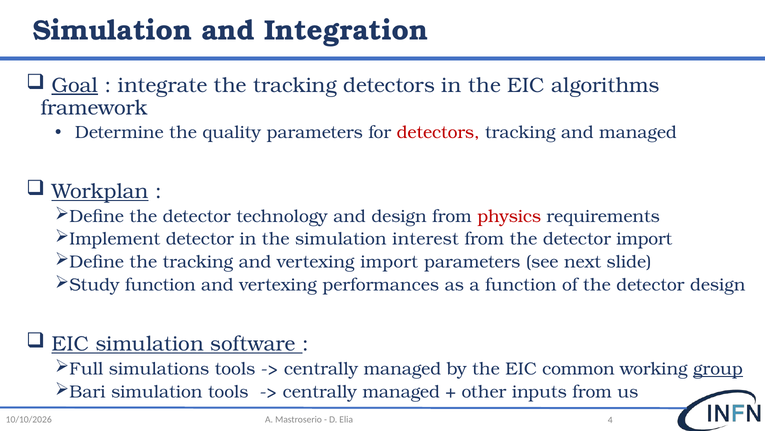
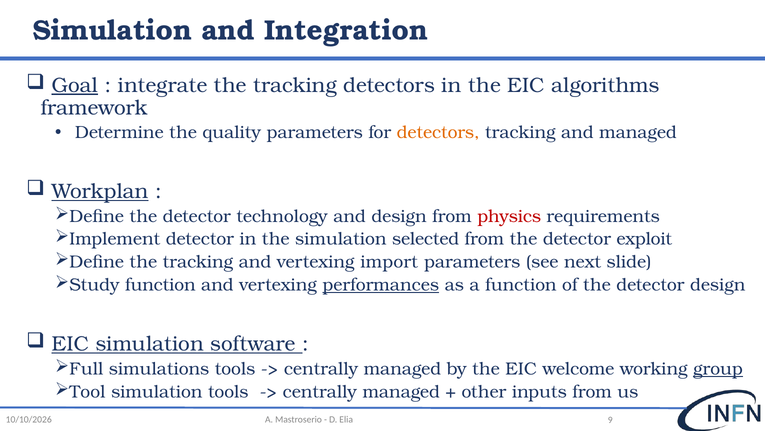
detectors colour: red -> orange (438, 132)
interest: interest -> selected (426, 239)
detector import: import -> exploit (644, 239)
performances underline: none -> present (381, 285)
common: common -> welcome (578, 368)
Bari: Bari -> Tool (87, 391)
4: 4 -> 9 (610, 420)
